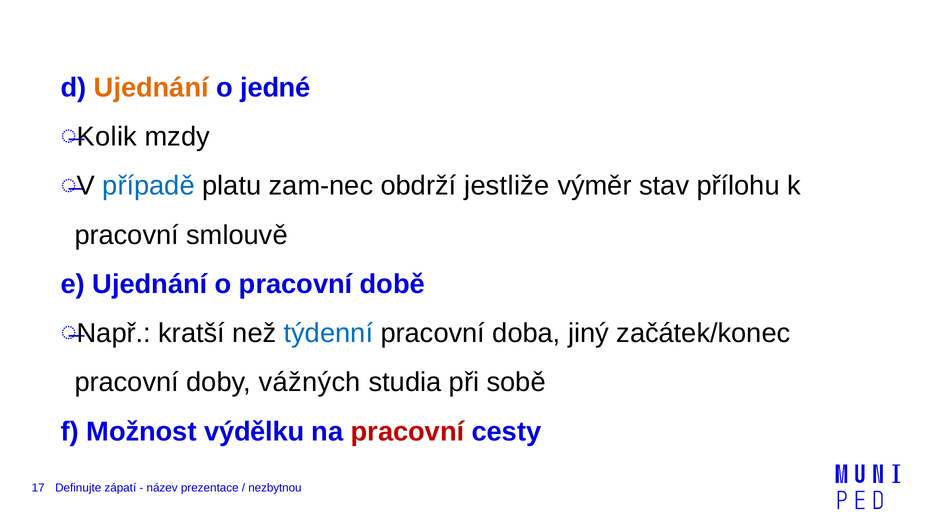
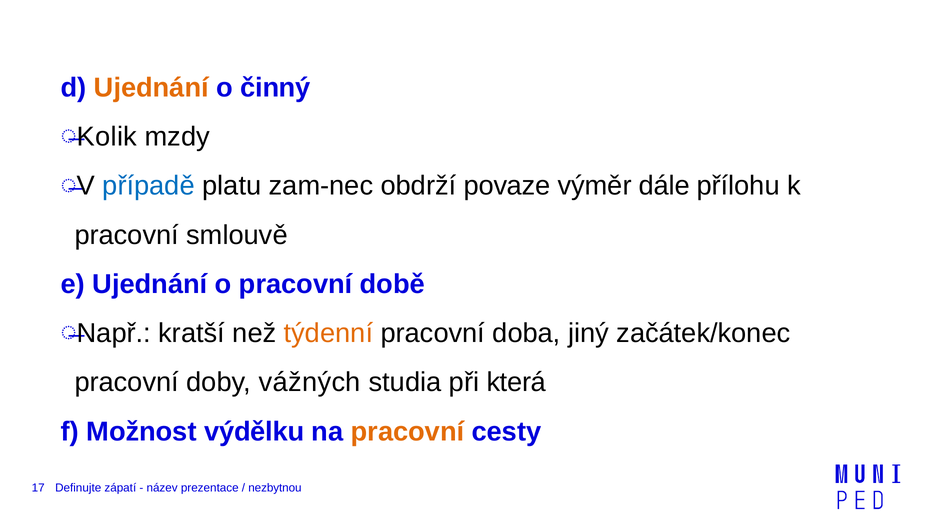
jedné: jedné -> činný (275, 88)
jestliže: jestliže -> povaze (507, 186)
stav: stav -> dále (664, 186)
týdenní colour: blue -> orange (328, 333)
sobě: sobě -> která (516, 382)
pracovní colour: red -> orange (408, 432)
